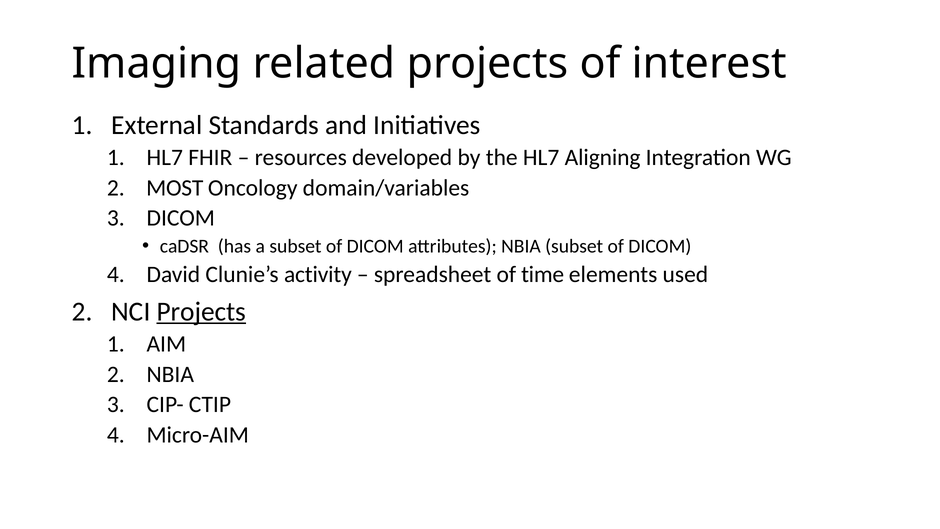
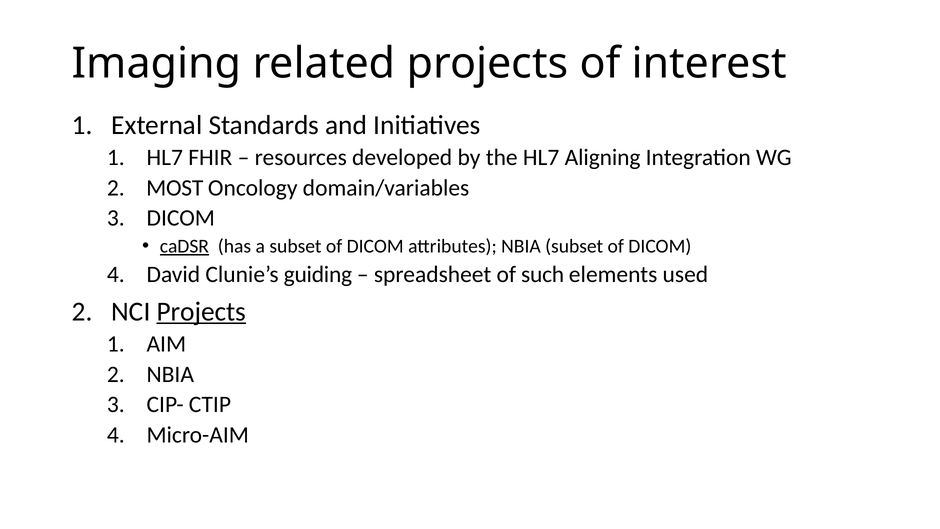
caDSR underline: none -> present (184, 246)
activity: activity -> guiding (318, 274)
time: time -> such (543, 274)
